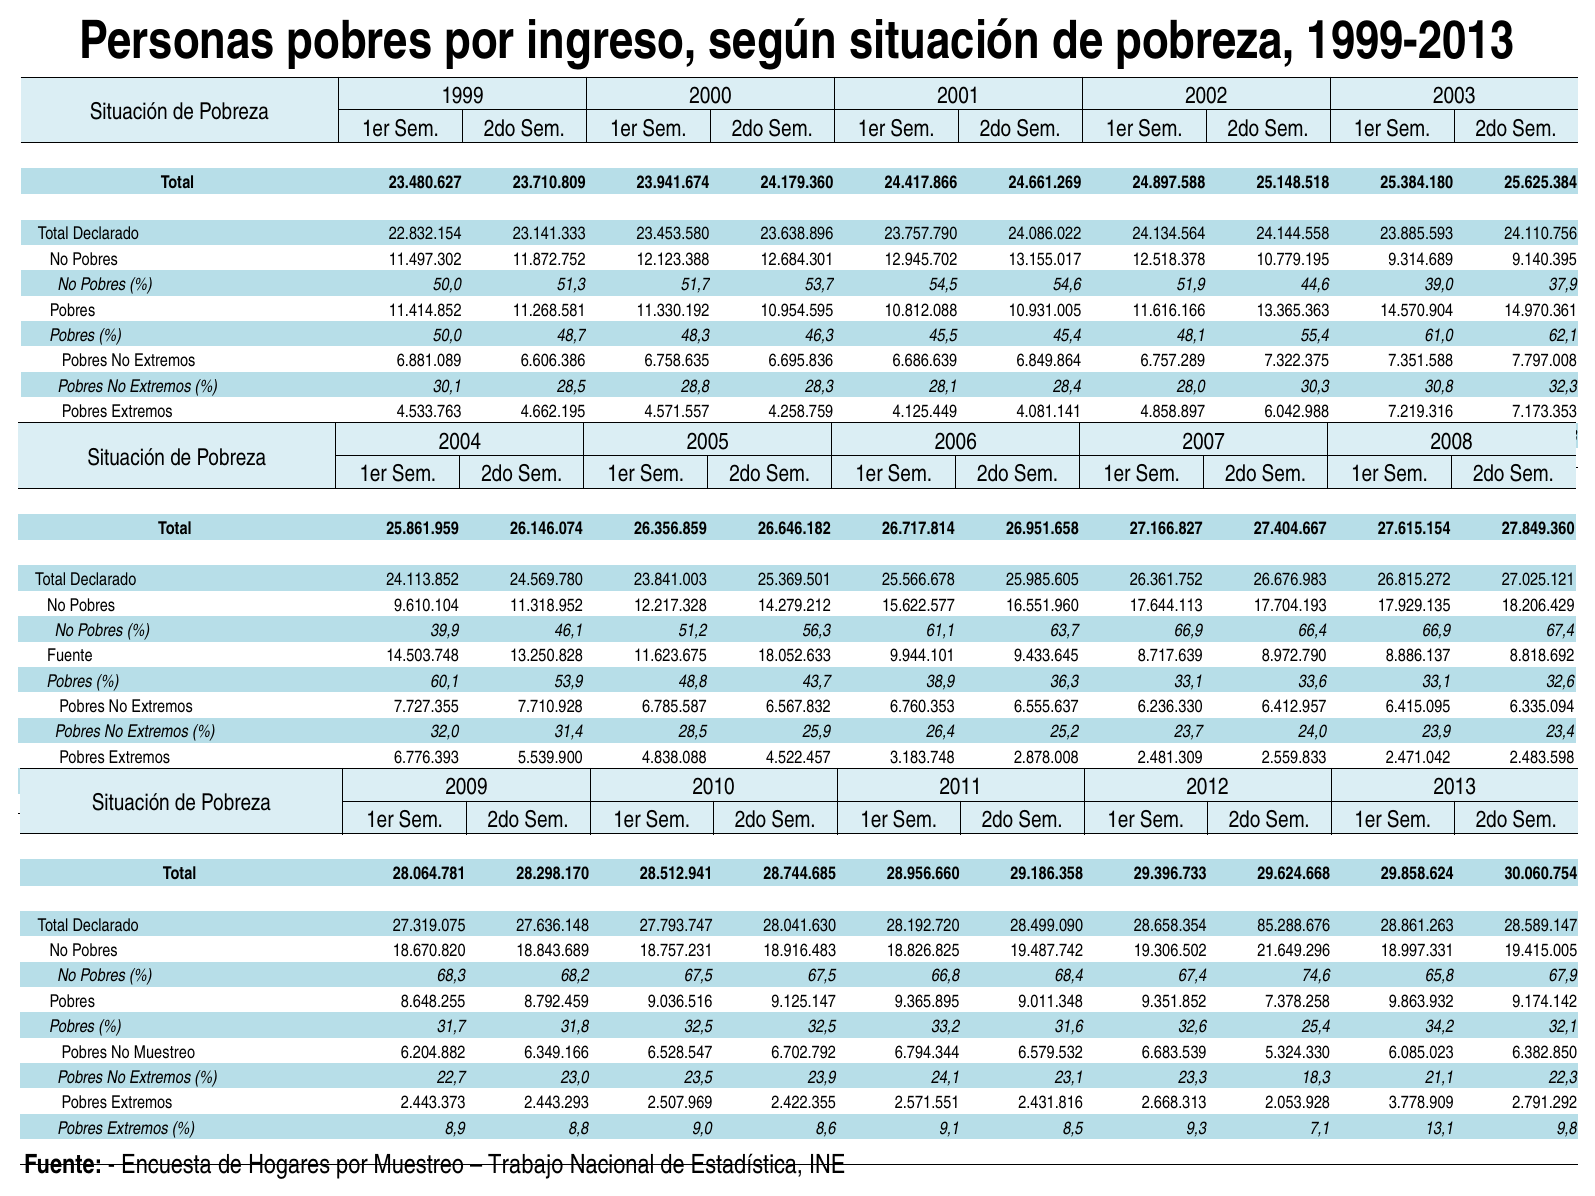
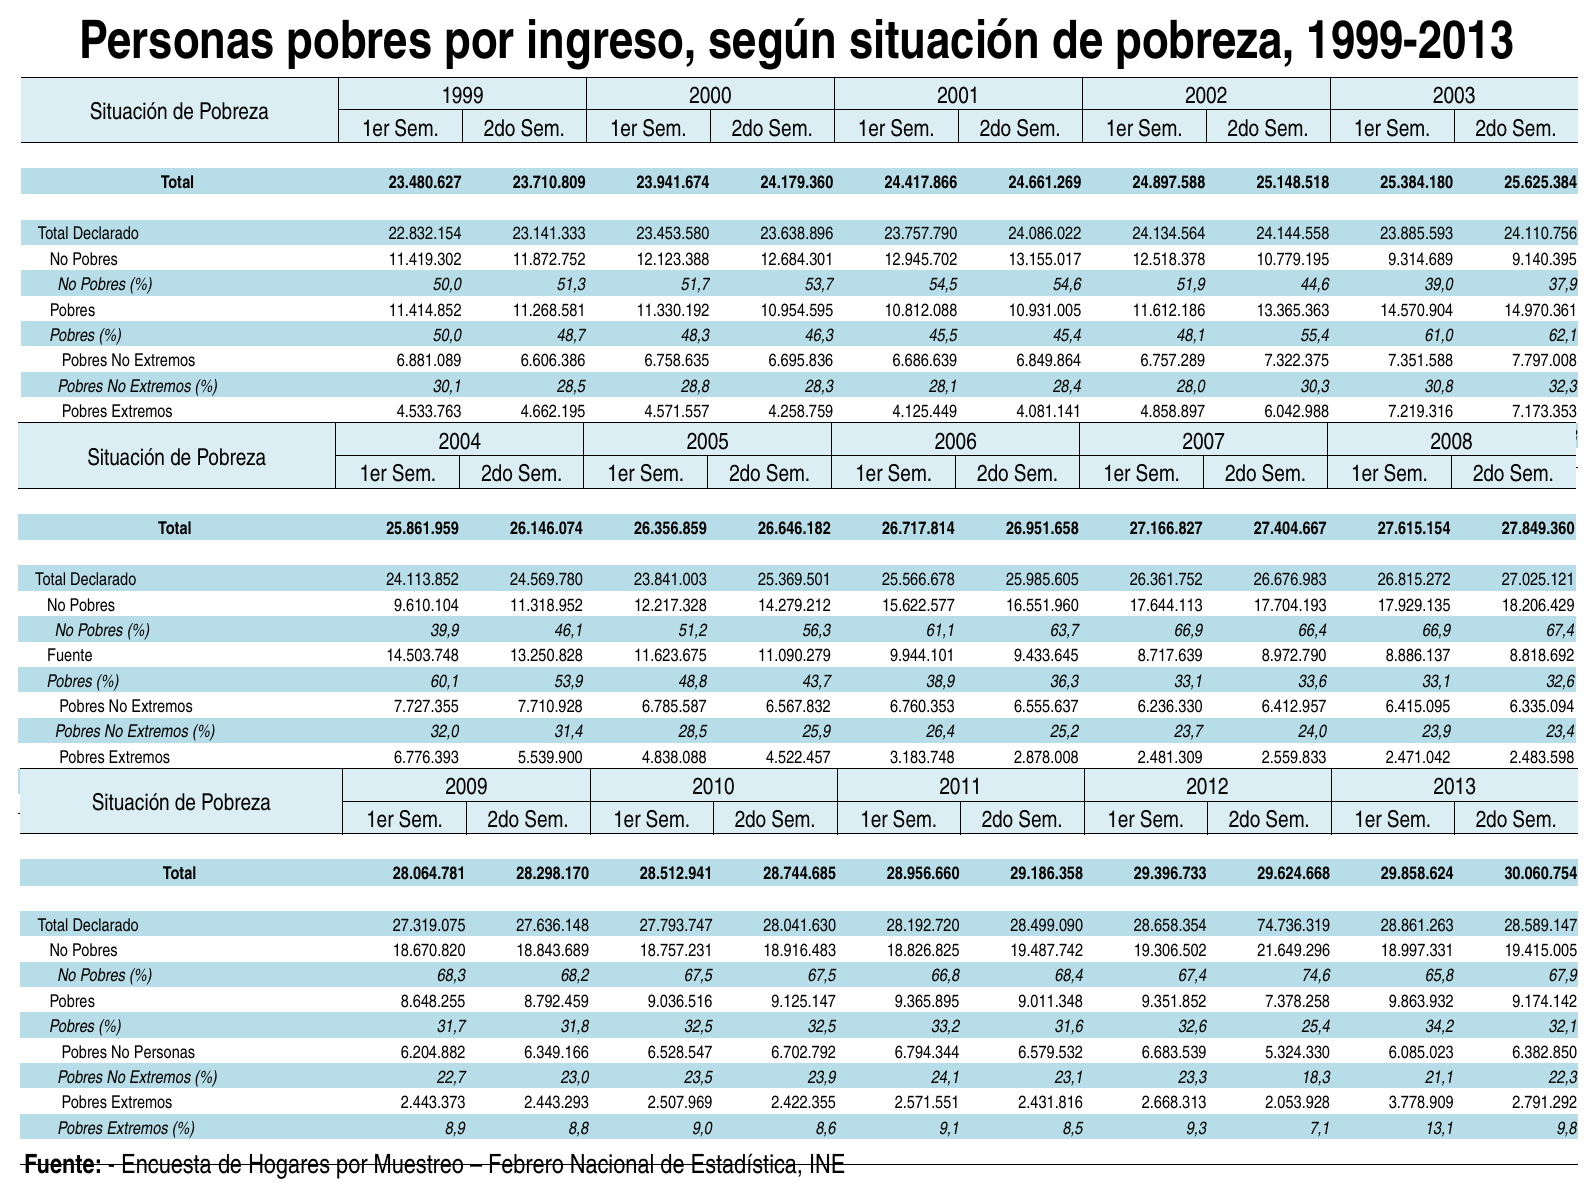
11.497.302: 11.497.302 -> 11.419.302 (425, 260)
11.616.166: 11.616.166 -> 11.612.186 (1169, 310)
18.052.633: 18.052.633 -> 11.090.279 (795, 656)
85.288.676: 85.288.676 -> 74.736.319 (1294, 926)
No Muestreo: Muestreo -> Personas (165, 1052)
Trabajo: Trabajo -> Febrero (526, 1165)
